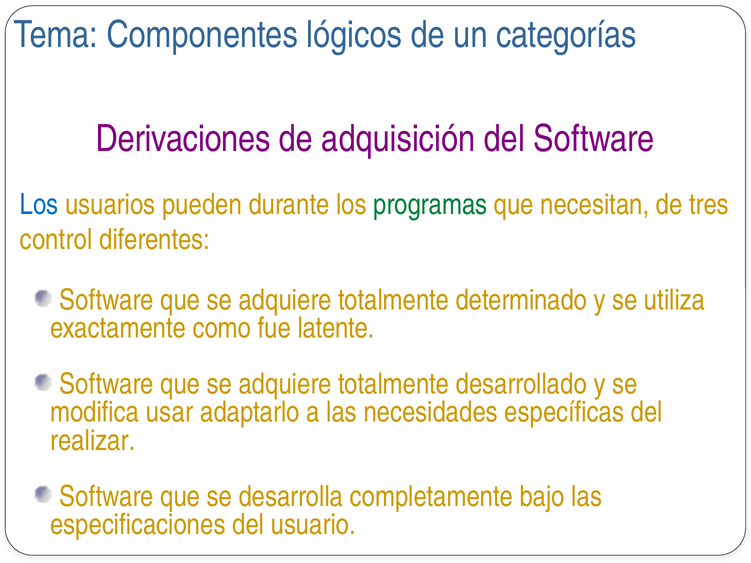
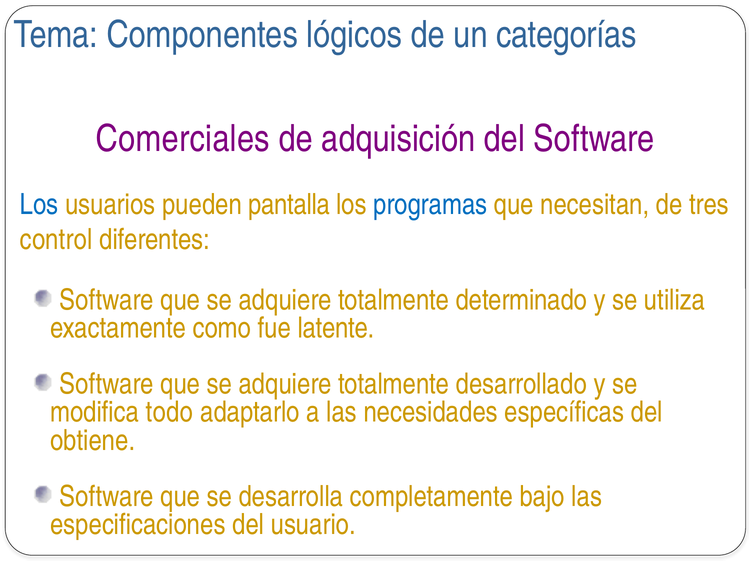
Derivaciones: Derivaciones -> Comerciales (183, 139)
durante: durante -> pantalla (289, 205)
programas colour: green -> blue (430, 205)
usar: usar -> todo (170, 413)
realizar: realizar -> obtiene (93, 441)
